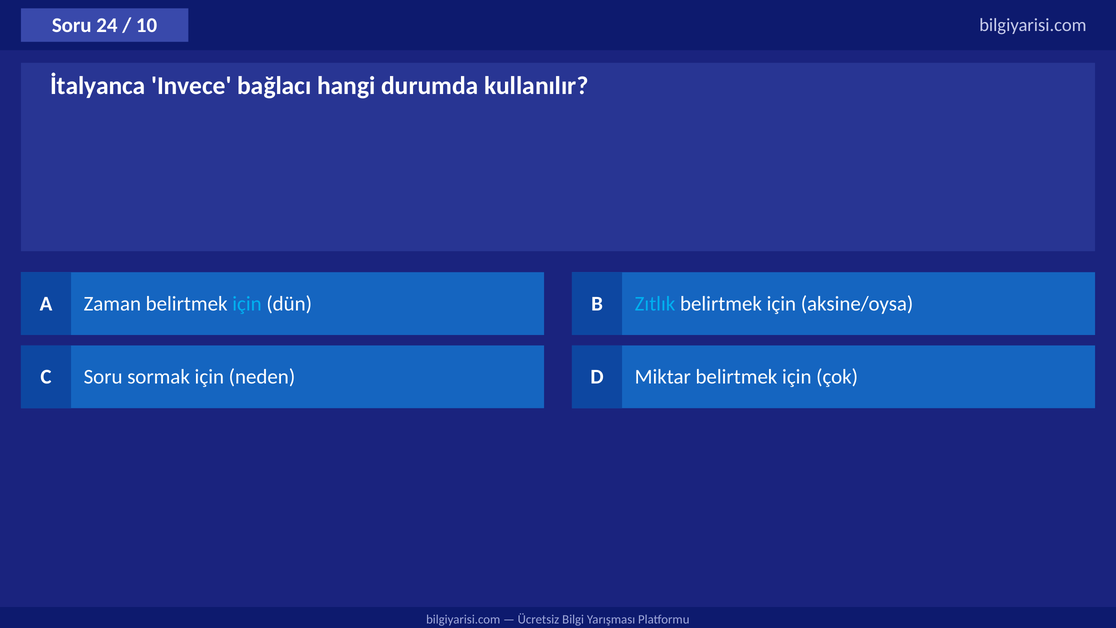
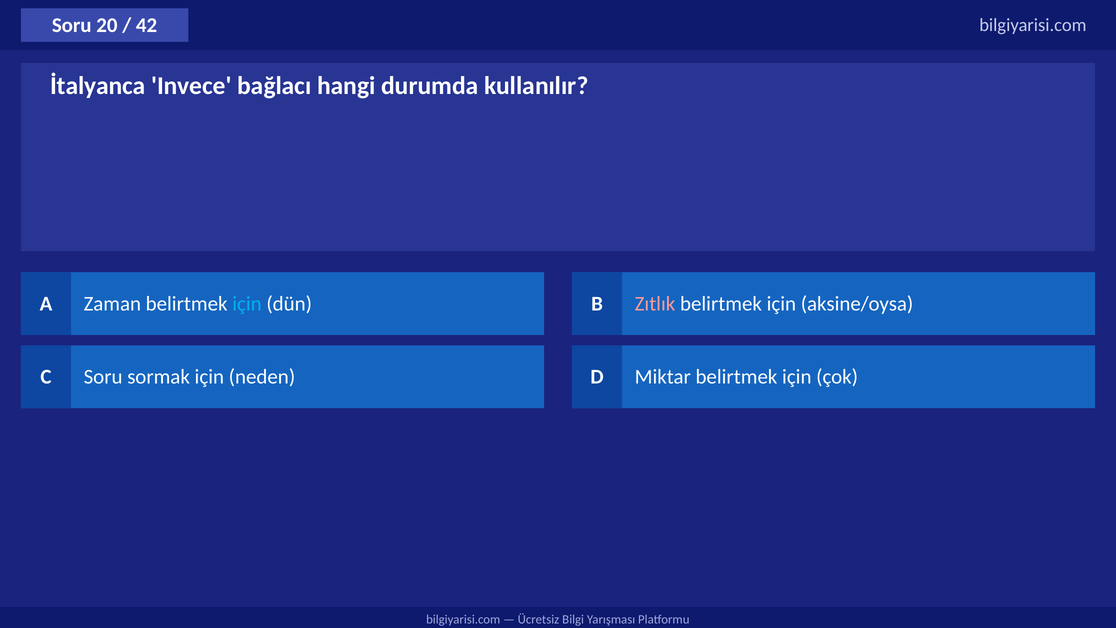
24: 24 -> 20 (107, 26)
10: 10 -> 42 (147, 26)
Zıtlık colour: light blue -> pink (655, 304)
